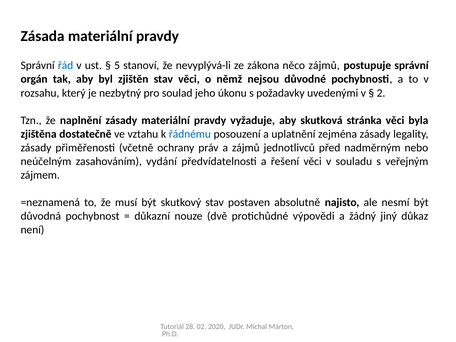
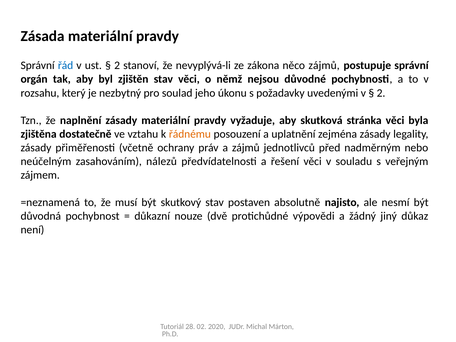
5: 5 -> 2 (117, 66)
řádnému colour: blue -> orange (190, 134)
vydání: vydání -> nálezů (162, 161)
